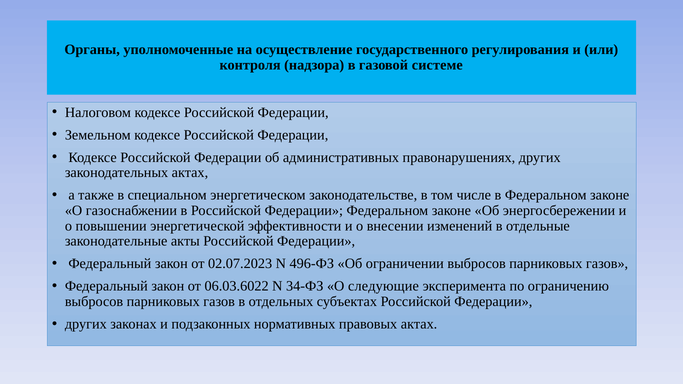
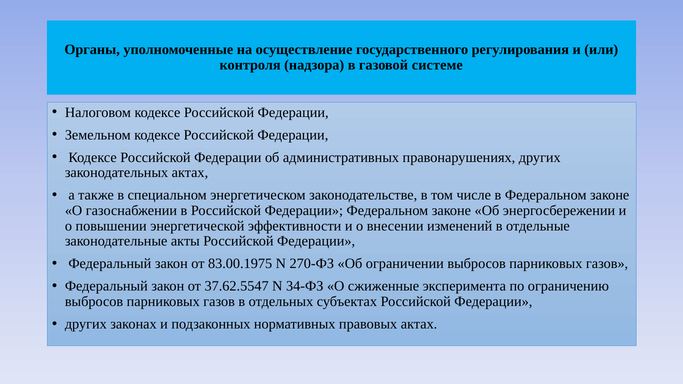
02.07.2023: 02.07.2023 -> 83.00.1975 (240, 264)
496-ФЗ: 496-ФЗ -> 270-ФЗ (312, 264)
06.03.6022: 06.03.6022 -> 37.62.5547 (237, 286)
следующие: следующие -> сжиженные (384, 286)
